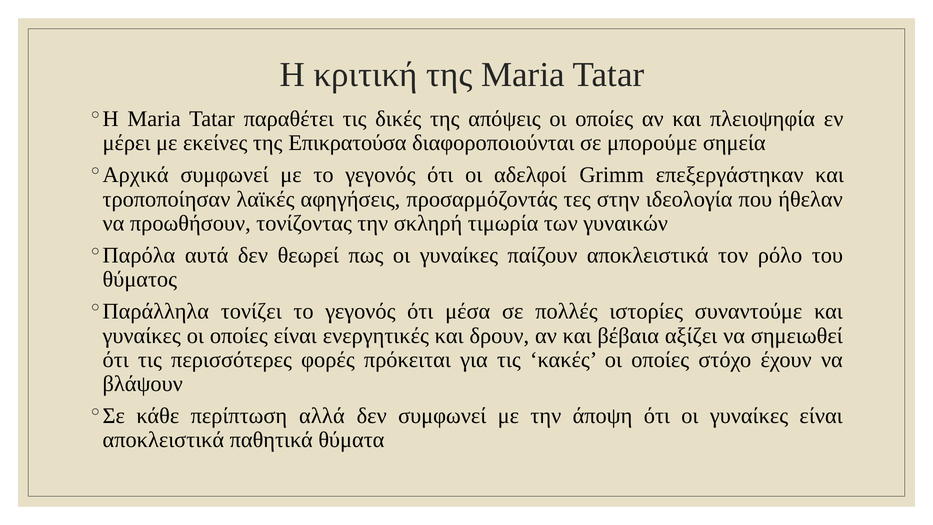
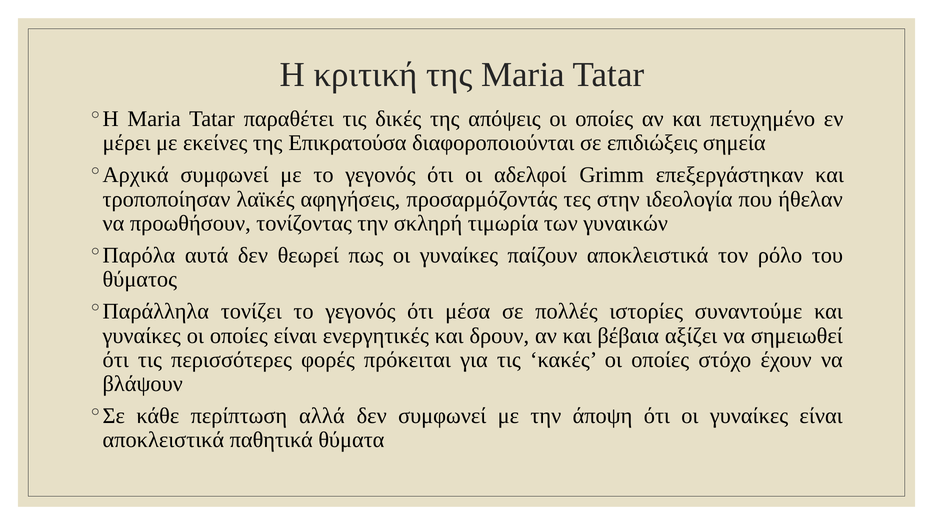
πλειοψηφία: πλειοψηφία -> πετυχημένο (763, 119)
μπορούμε: μπορούμε -> επιδιώξεις (652, 143)
